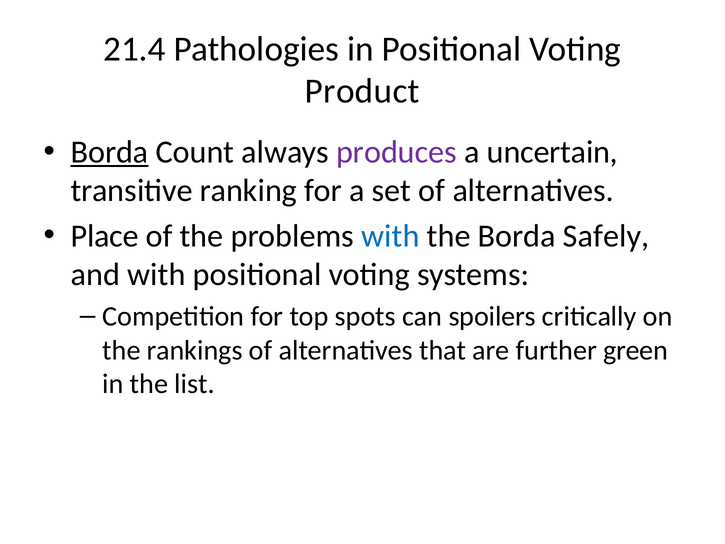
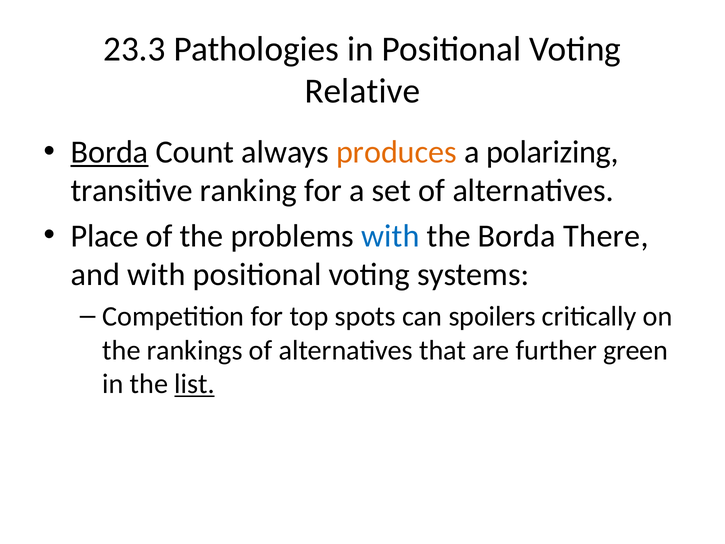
21.4: 21.4 -> 23.3 (134, 49)
Product: Product -> Relative (362, 91)
produces colour: purple -> orange (397, 152)
uncertain: uncertain -> polarizing (552, 152)
Safely: Safely -> There (606, 236)
list underline: none -> present (195, 384)
